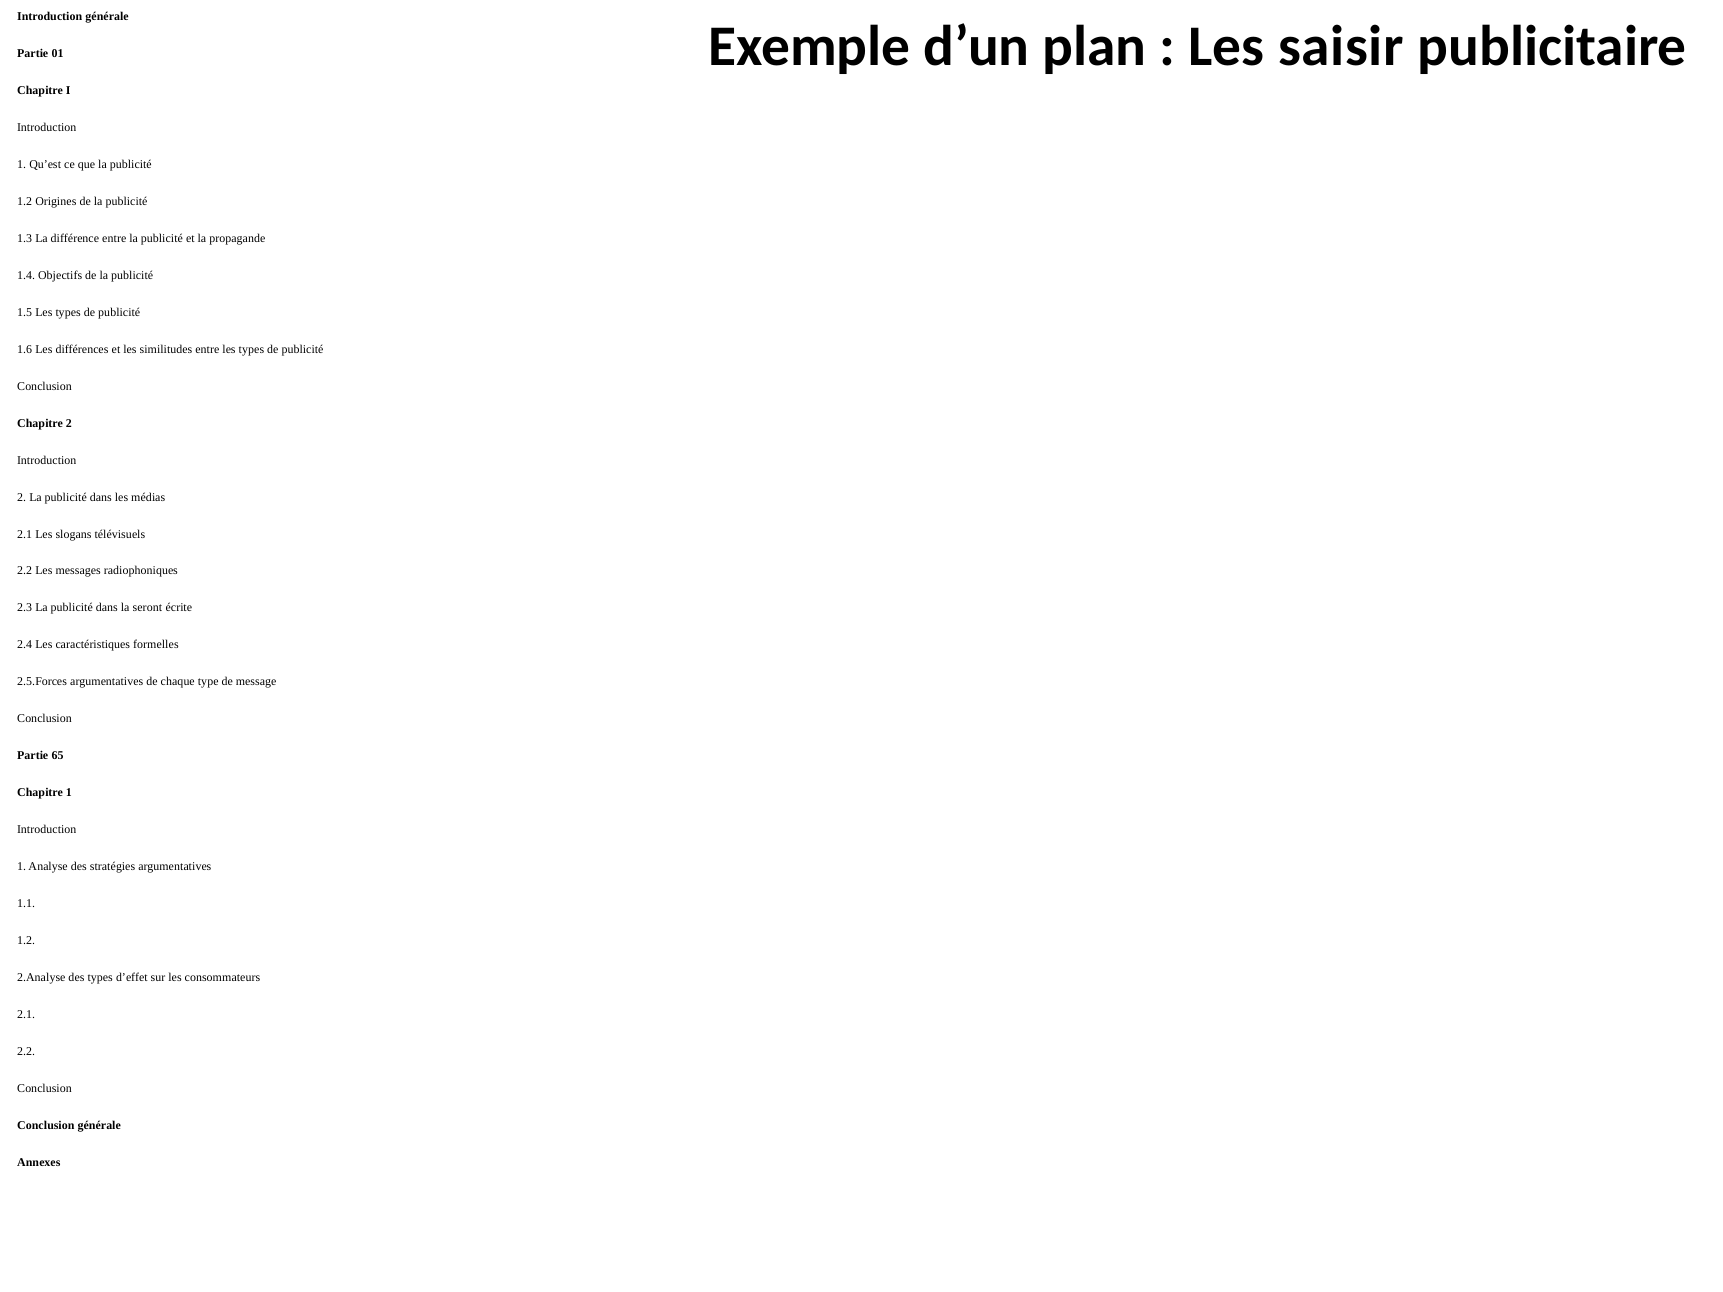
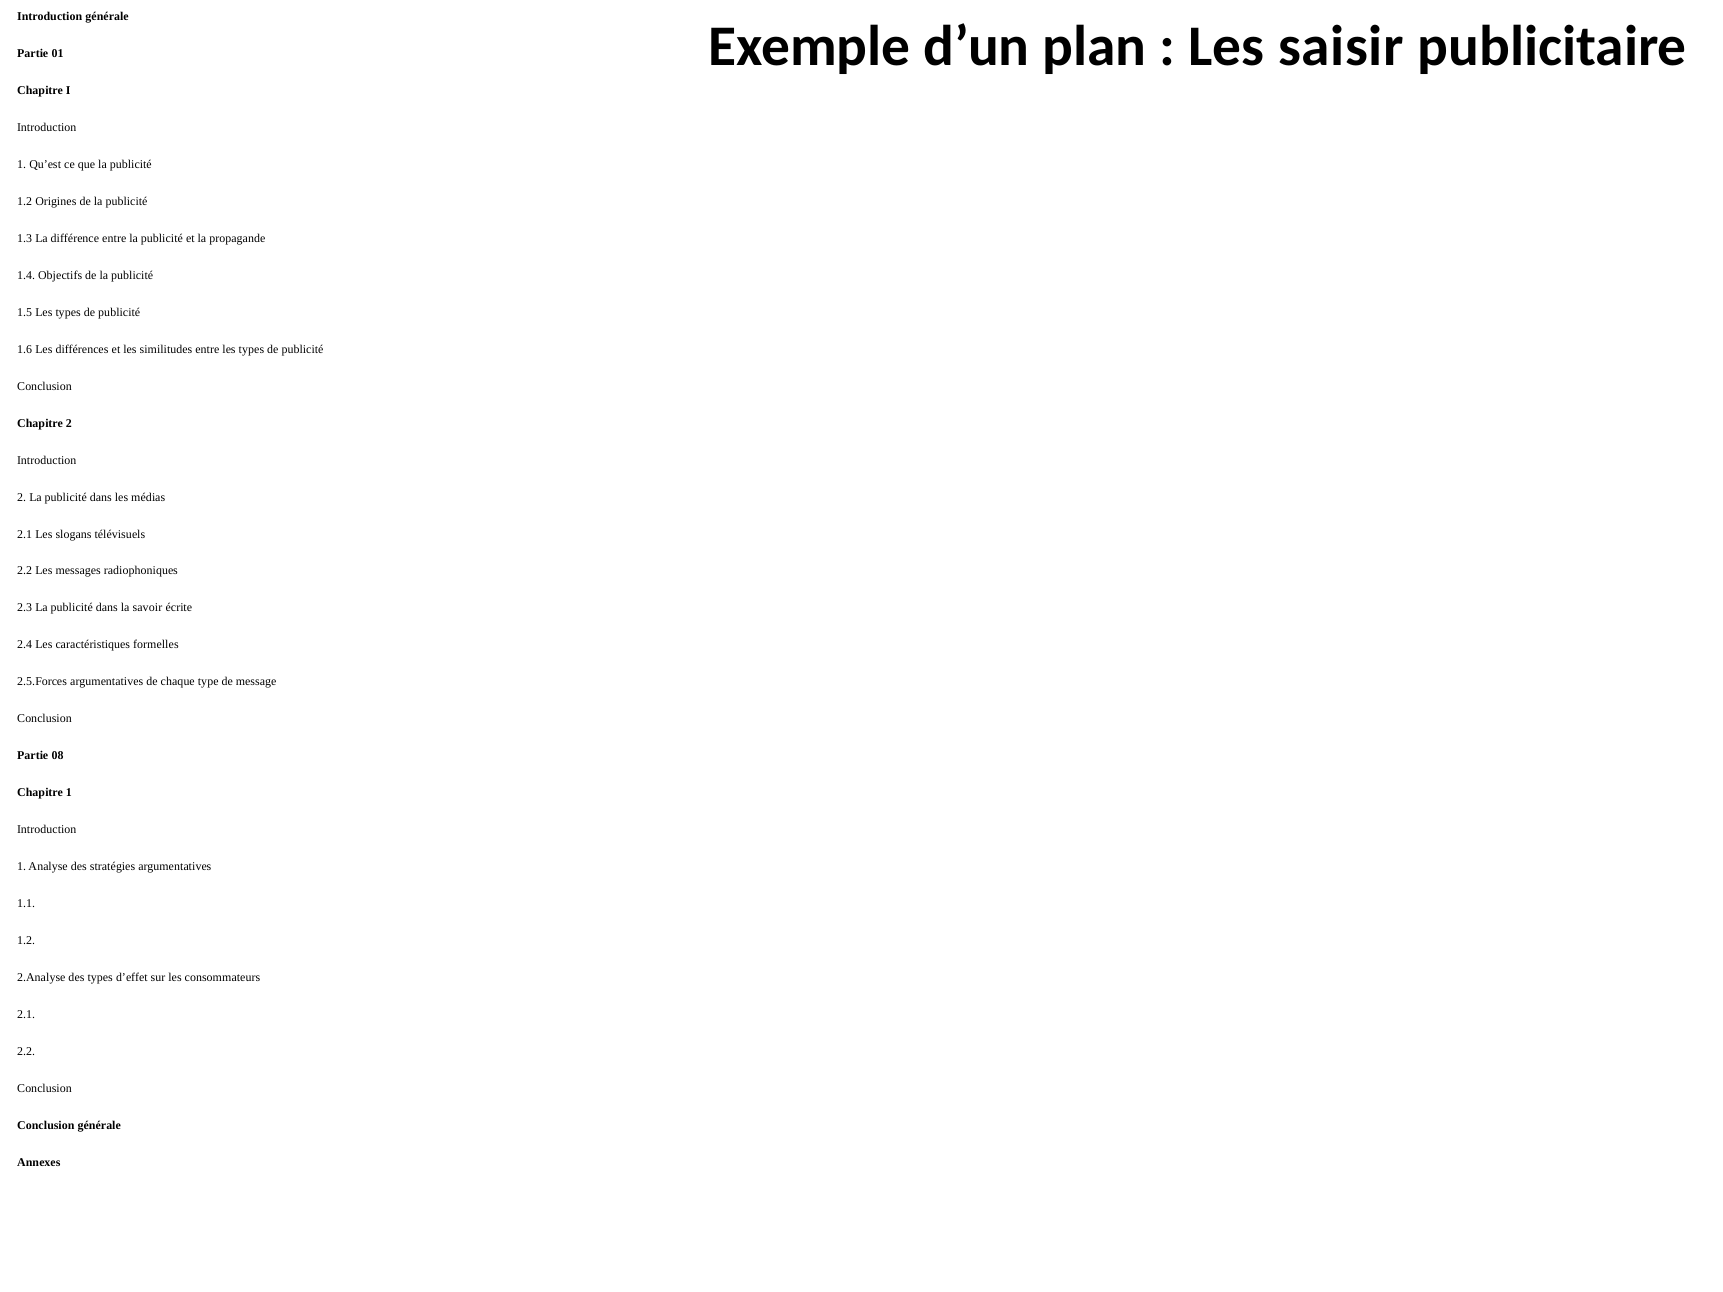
seront: seront -> savoir (147, 608)
65: 65 -> 08 (58, 756)
